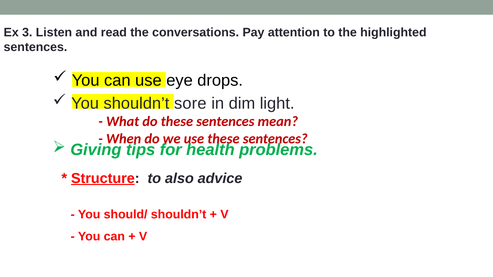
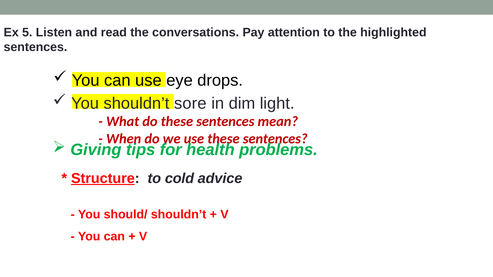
3: 3 -> 5 (27, 32)
also: also -> cold (179, 178)
